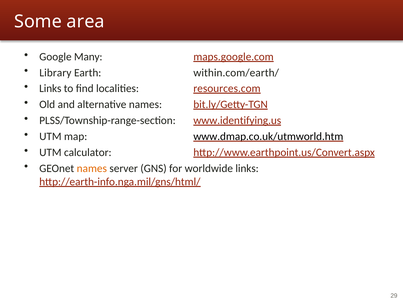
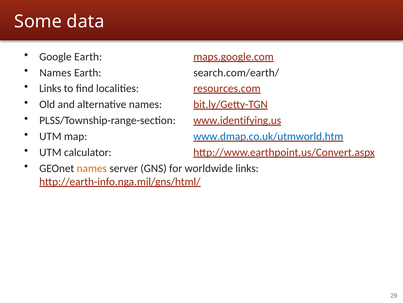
area: area -> data (86, 21)
Google Many: Many -> Earth (88, 57)
Library: Library -> Names (55, 72)
within.com/earth/: within.com/earth/ -> search.com/earth/ (236, 72)
www.dmap.co.uk/utmworld.htm colour: black -> blue (268, 136)
